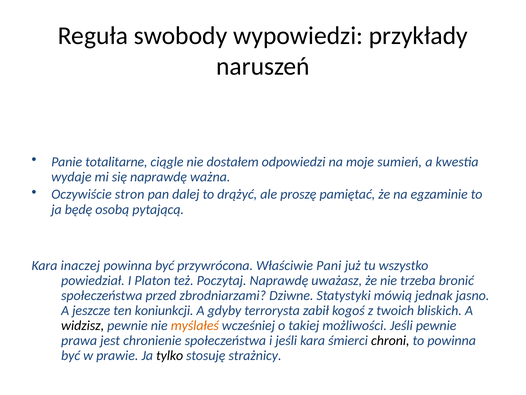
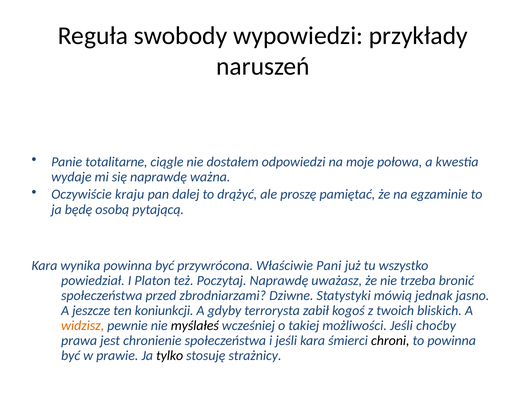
sumień: sumień -> połowa (400, 162)
stron: stron -> kraju (130, 194)
inaczej: inaczej -> wynika (80, 265)
widzisz colour: black -> orange (83, 325)
myślałeś colour: orange -> black (195, 325)
Jeśli pewnie: pewnie -> choćby (436, 325)
